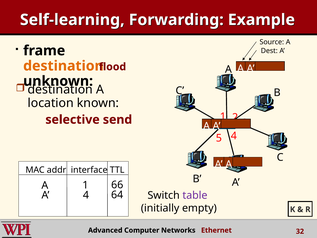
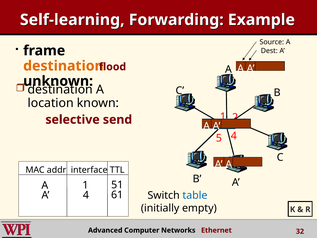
66: 66 -> 51 (117, 185)
64: 64 -> 61 (117, 195)
table colour: purple -> blue (195, 195)
